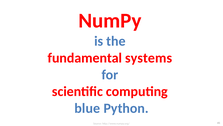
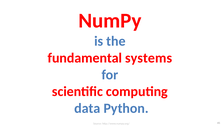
blue: blue -> data (87, 108)
